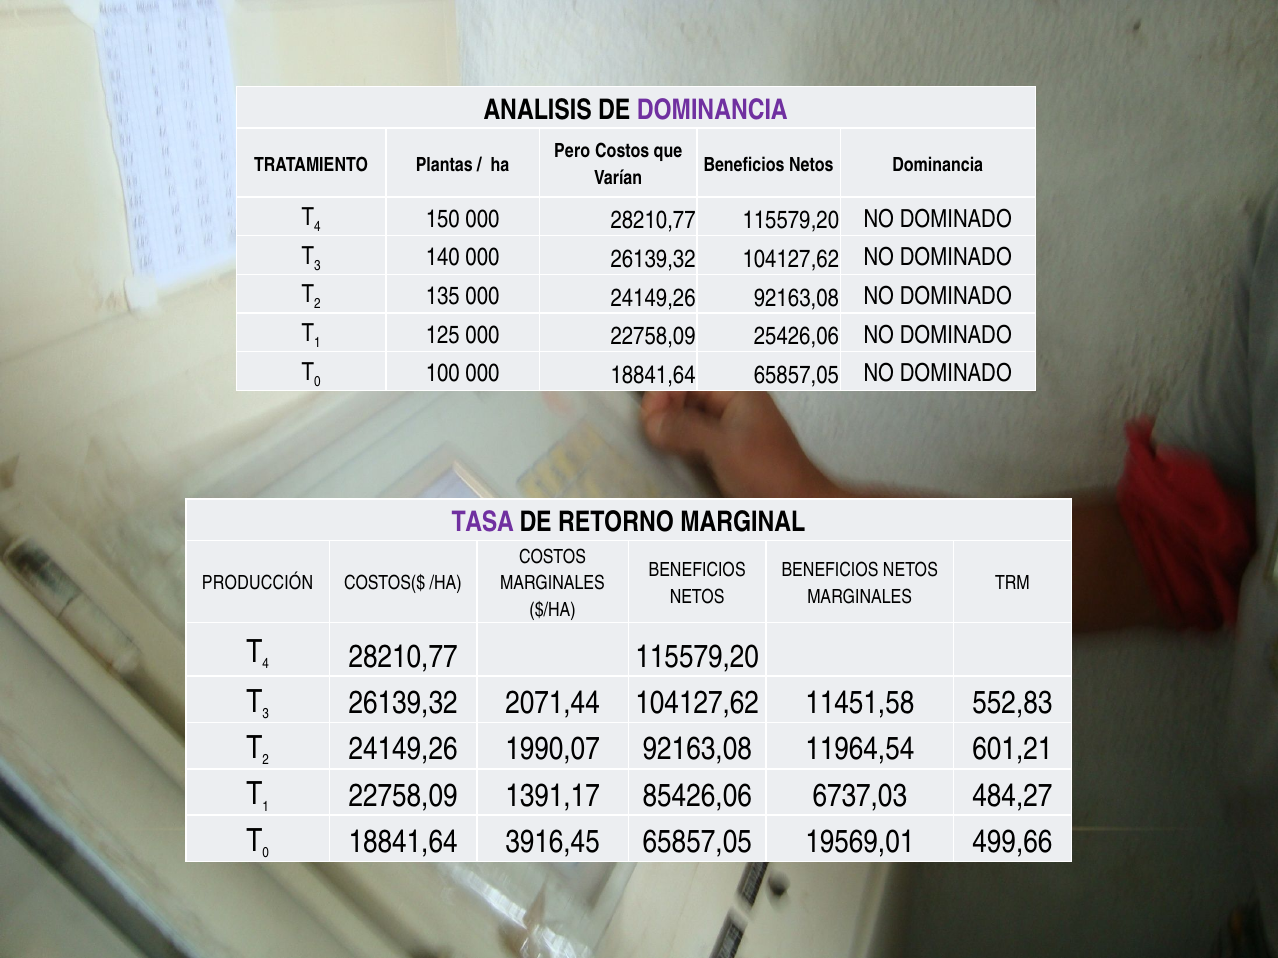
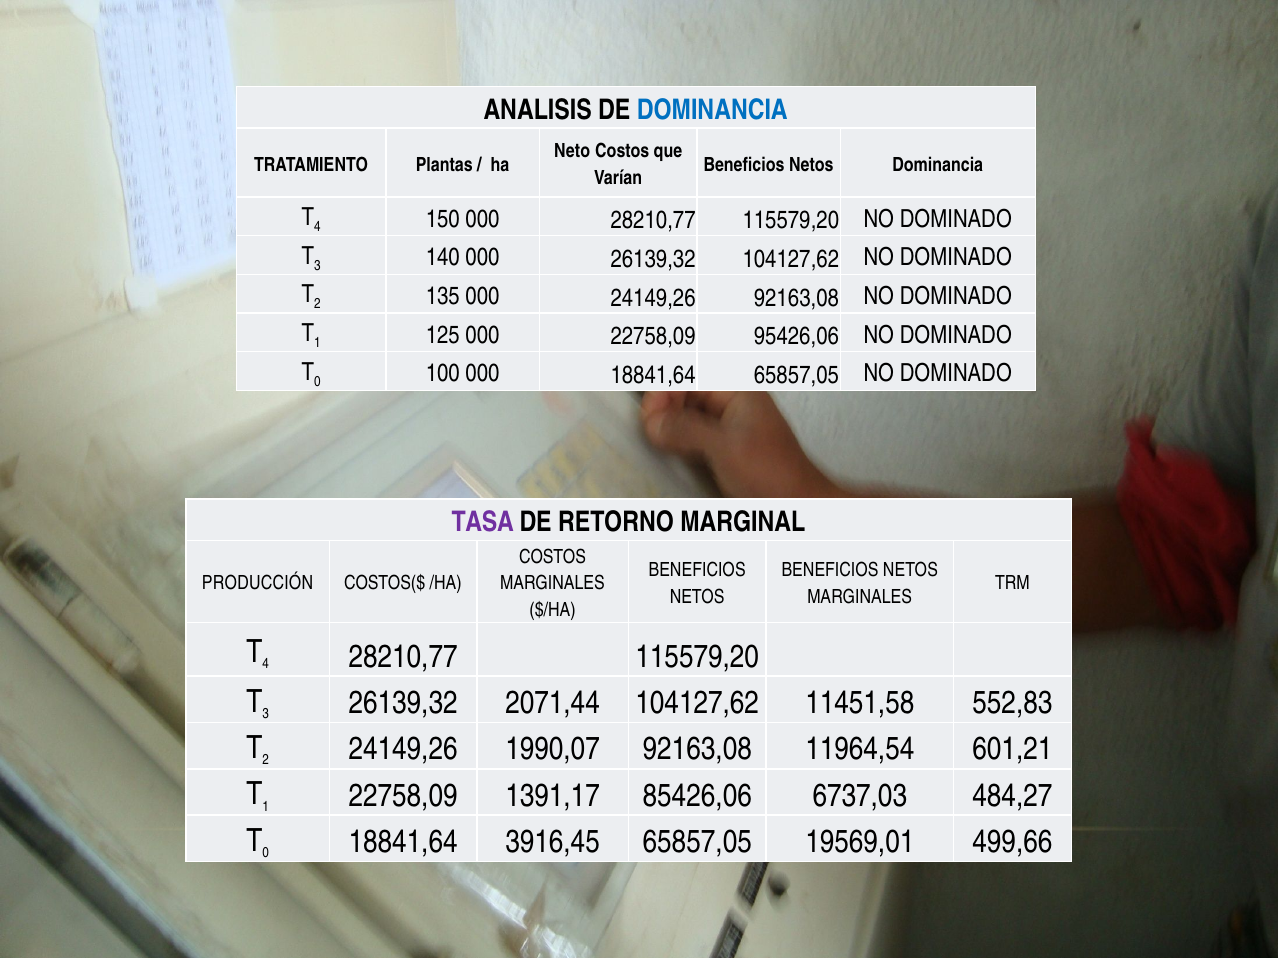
DOMINANCIA colour: purple -> blue (712, 110)
Pero: Pero -> Neto (572, 151)
25426,06: 25426,06 -> 95426,06 (796, 337)
